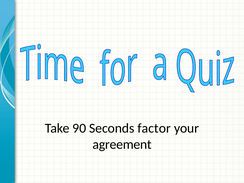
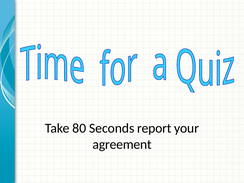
90: 90 -> 80 (79, 128)
factor: factor -> report (154, 128)
